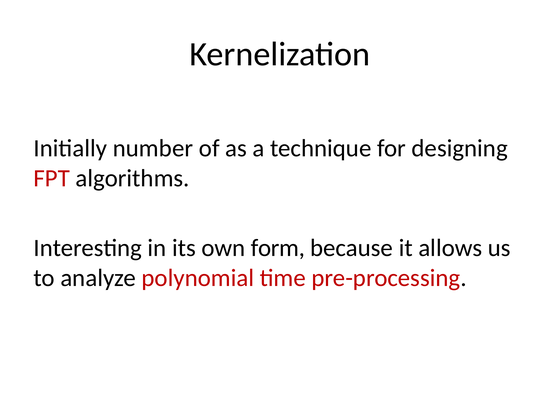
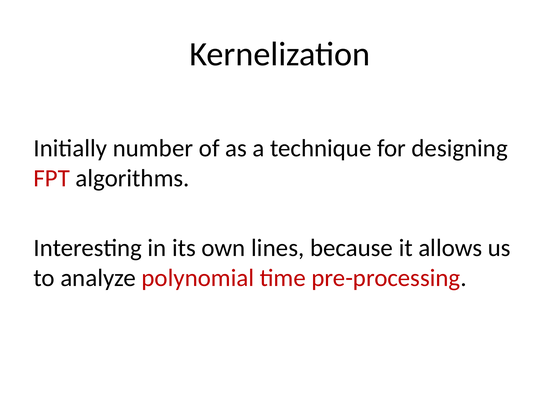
form: form -> lines (278, 248)
